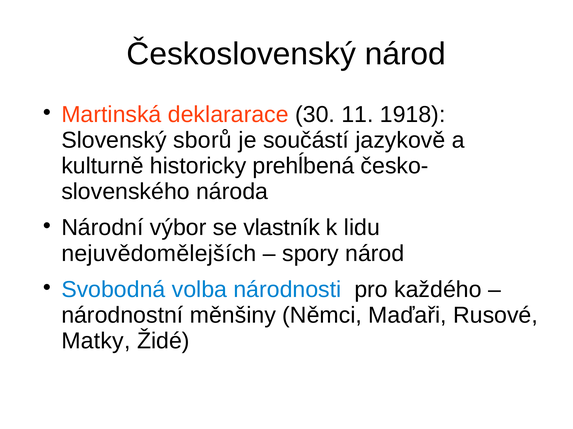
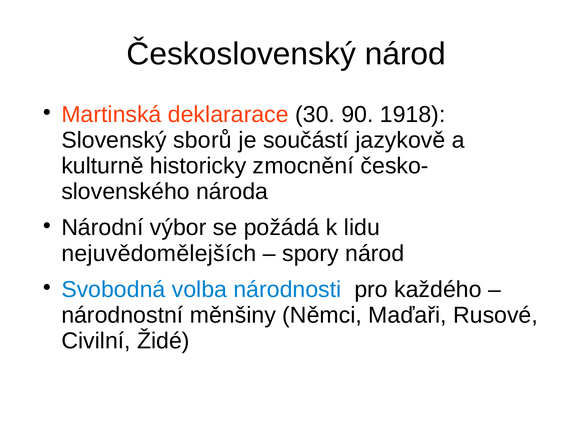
11: 11 -> 90 (357, 115)
prehĺbená: prehĺbená -> zmocnění (303, 166)
vlastník: vlastník -> požádá (282, 228)
Matky: Matky -> Civilní (96, 342)
